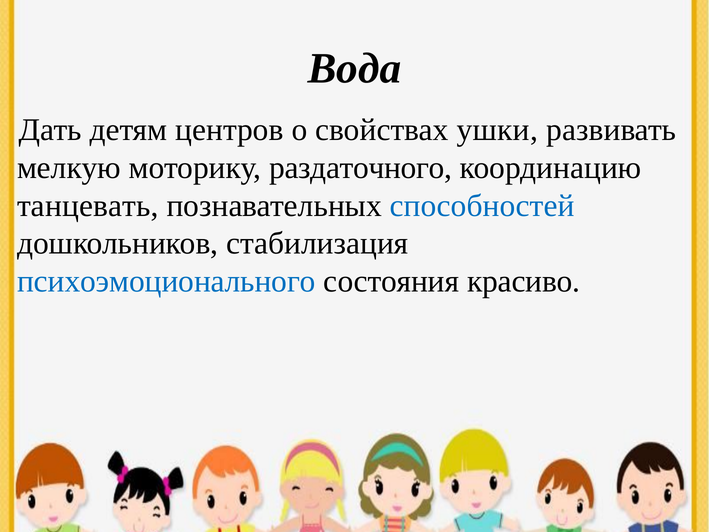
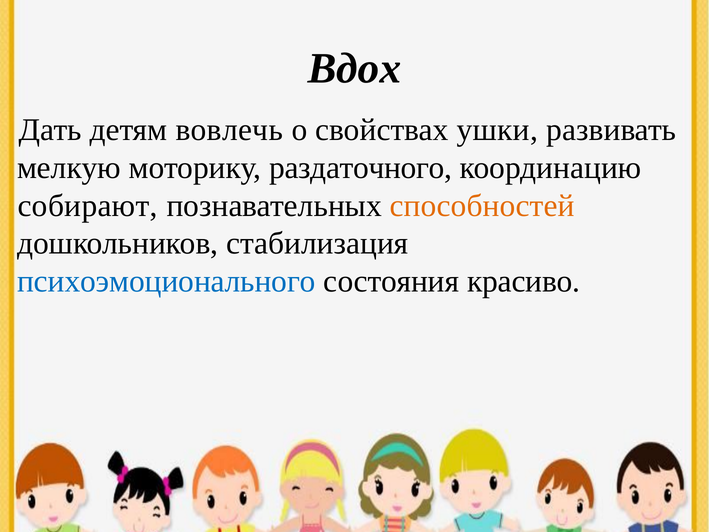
Вода: Вода -> Вдох (354, 69)
центров: центров -> вовлечь (229, 130)
танцевать: танцевать -> собирают (88, 206)
способностей colour: blue -> orange (482, 206)
